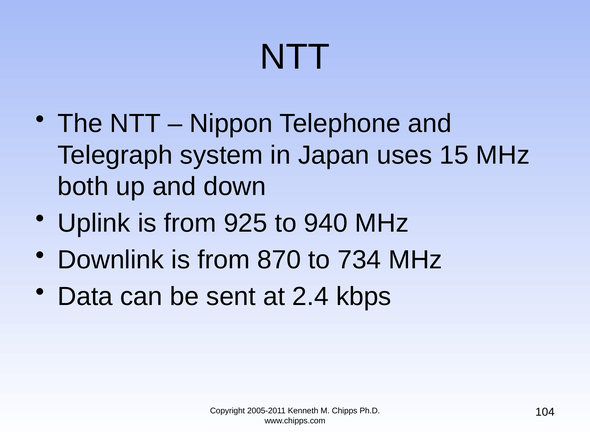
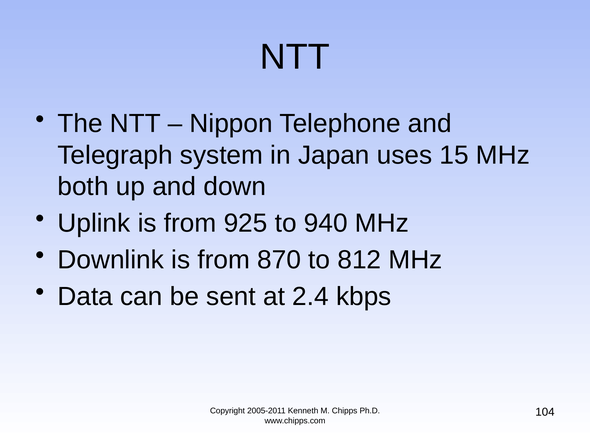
734: 734 -> 812 (359, 260)
